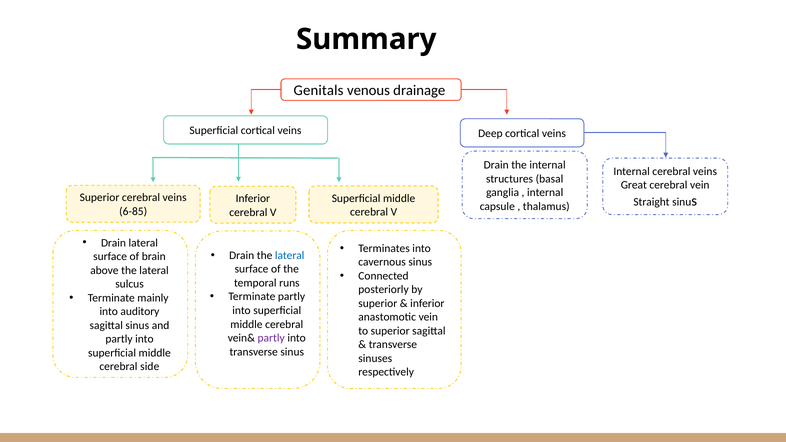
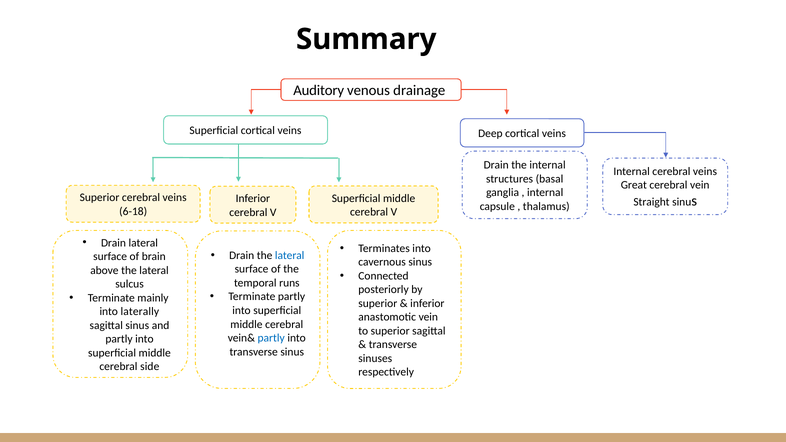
Genitals: Genitals -> Auditory (319, 91)
6-85: 6-85 -> 6-18 (133, 211)
auditory: auditory -> laterally (140, 312)
partly colour: purple -> blue (271, 338)
